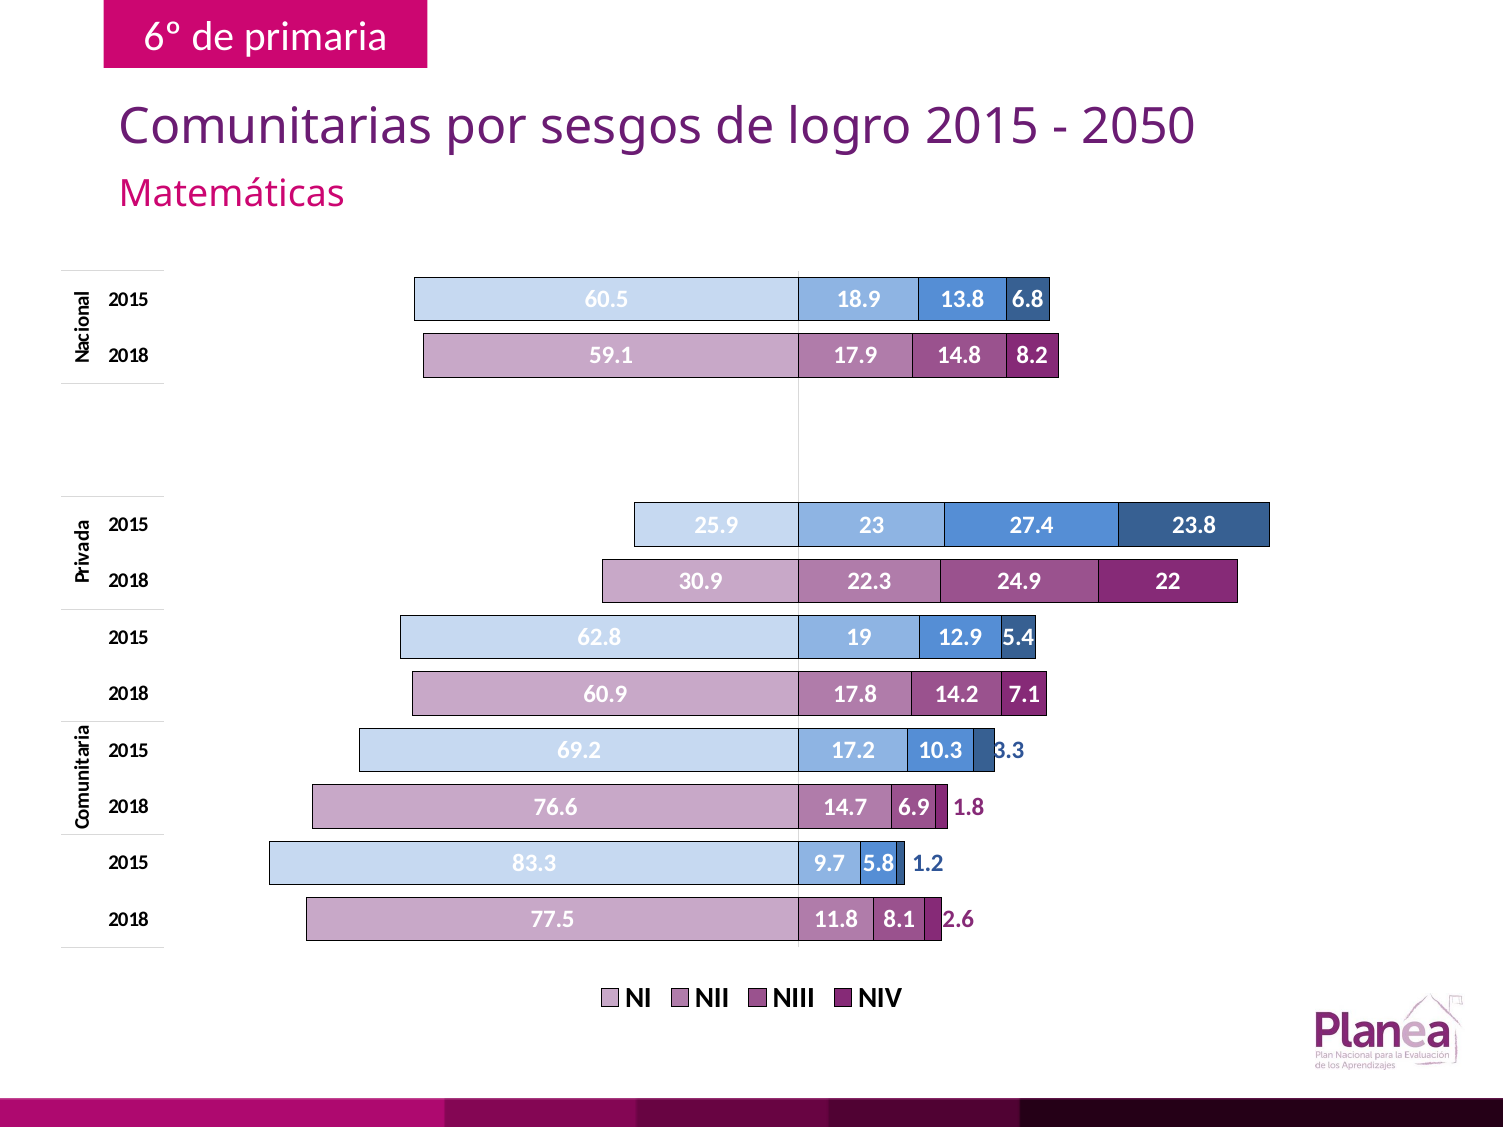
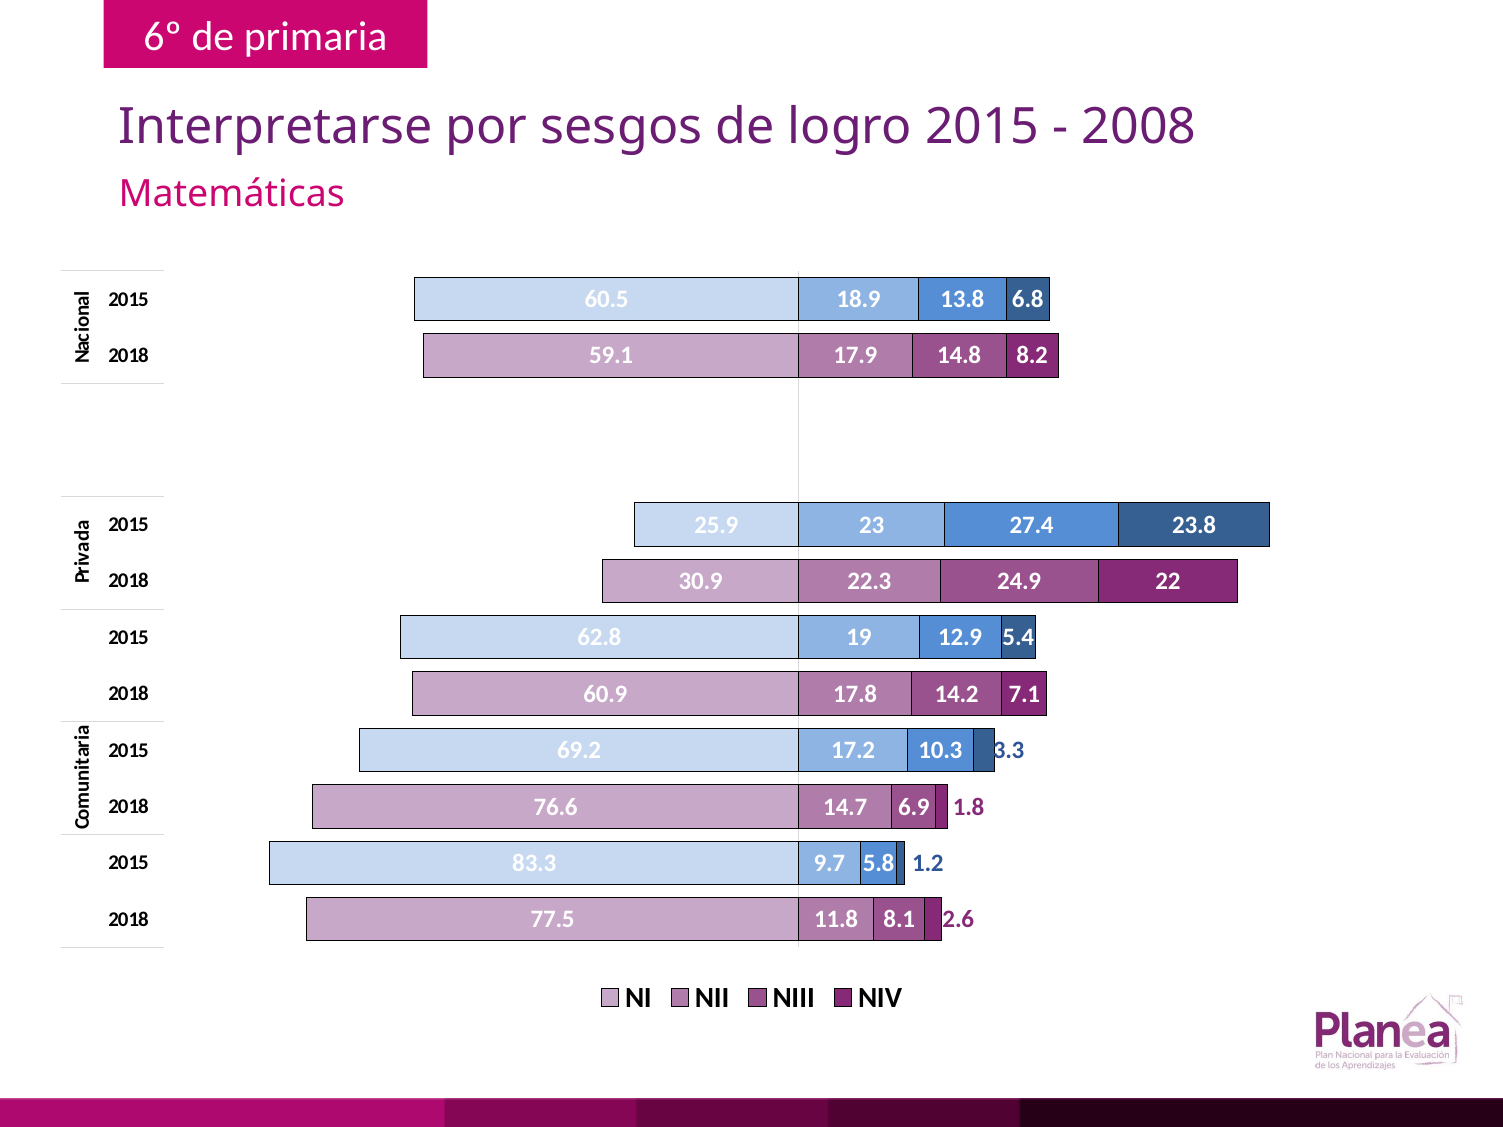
Comunitarias: Comunitarias -> Interpretarse (276, 127)
2050: 2050 -> 2008 (1139, 127)
